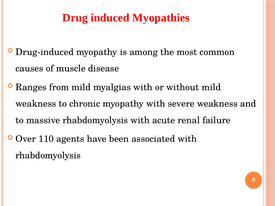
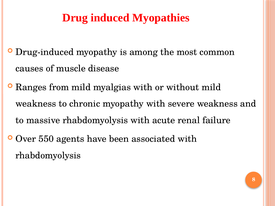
110: 110 -> 550 (46, 139)
